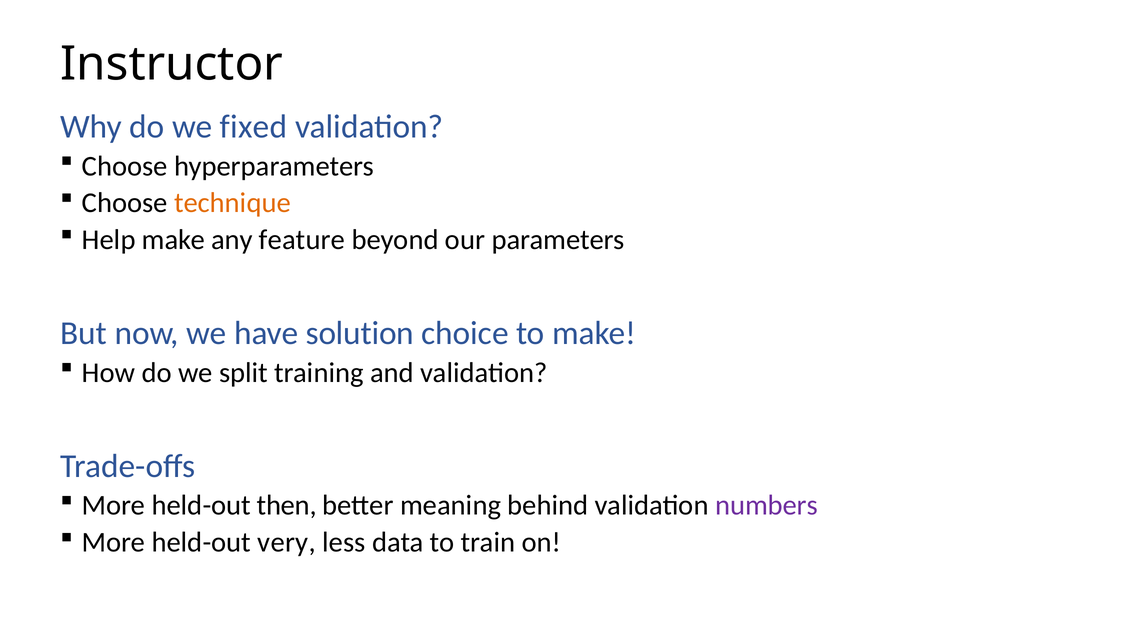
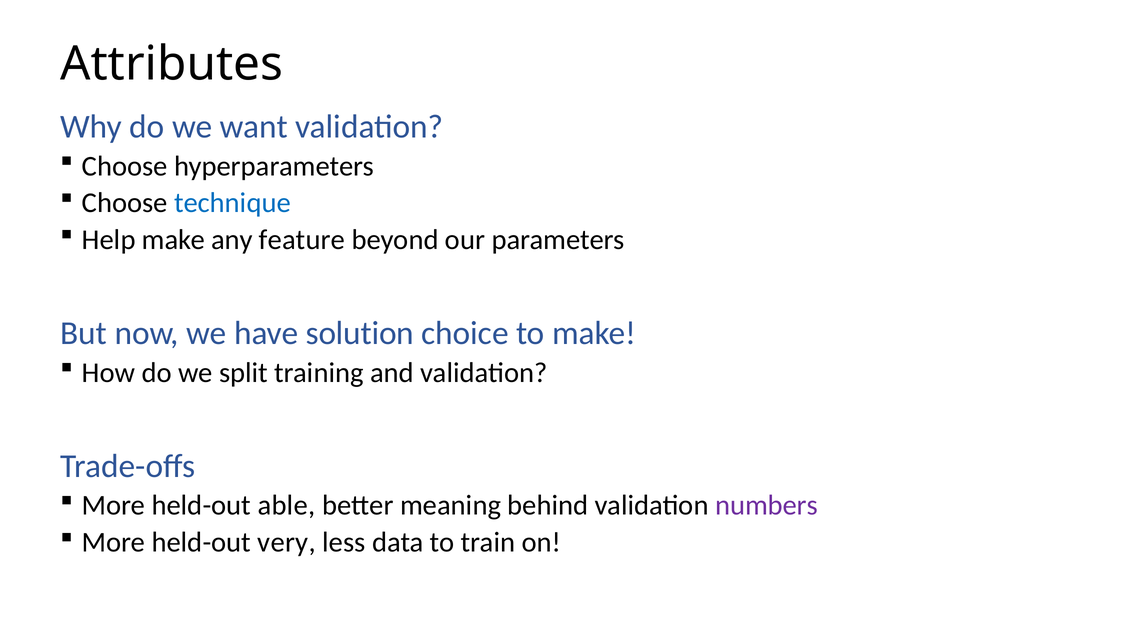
Instructor: Instructor -> Attributes (172, 64)
fixed: fixed -> want (254, 127)
technique colour: orange -> blue (232, 203)
then: then -> able (287, 506)
